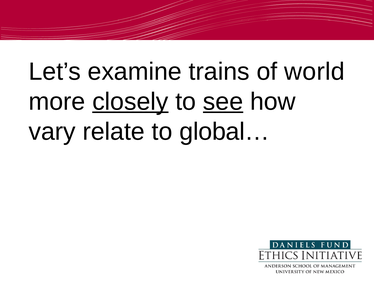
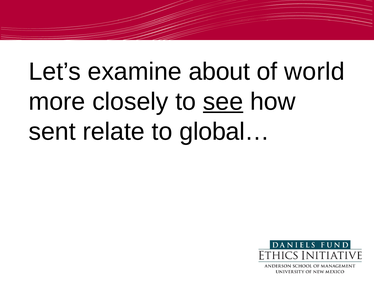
trains: trains -> about (219, 72)
closely underline: present -> none (130, 101)
vary: vary -> sent (52, 131)
